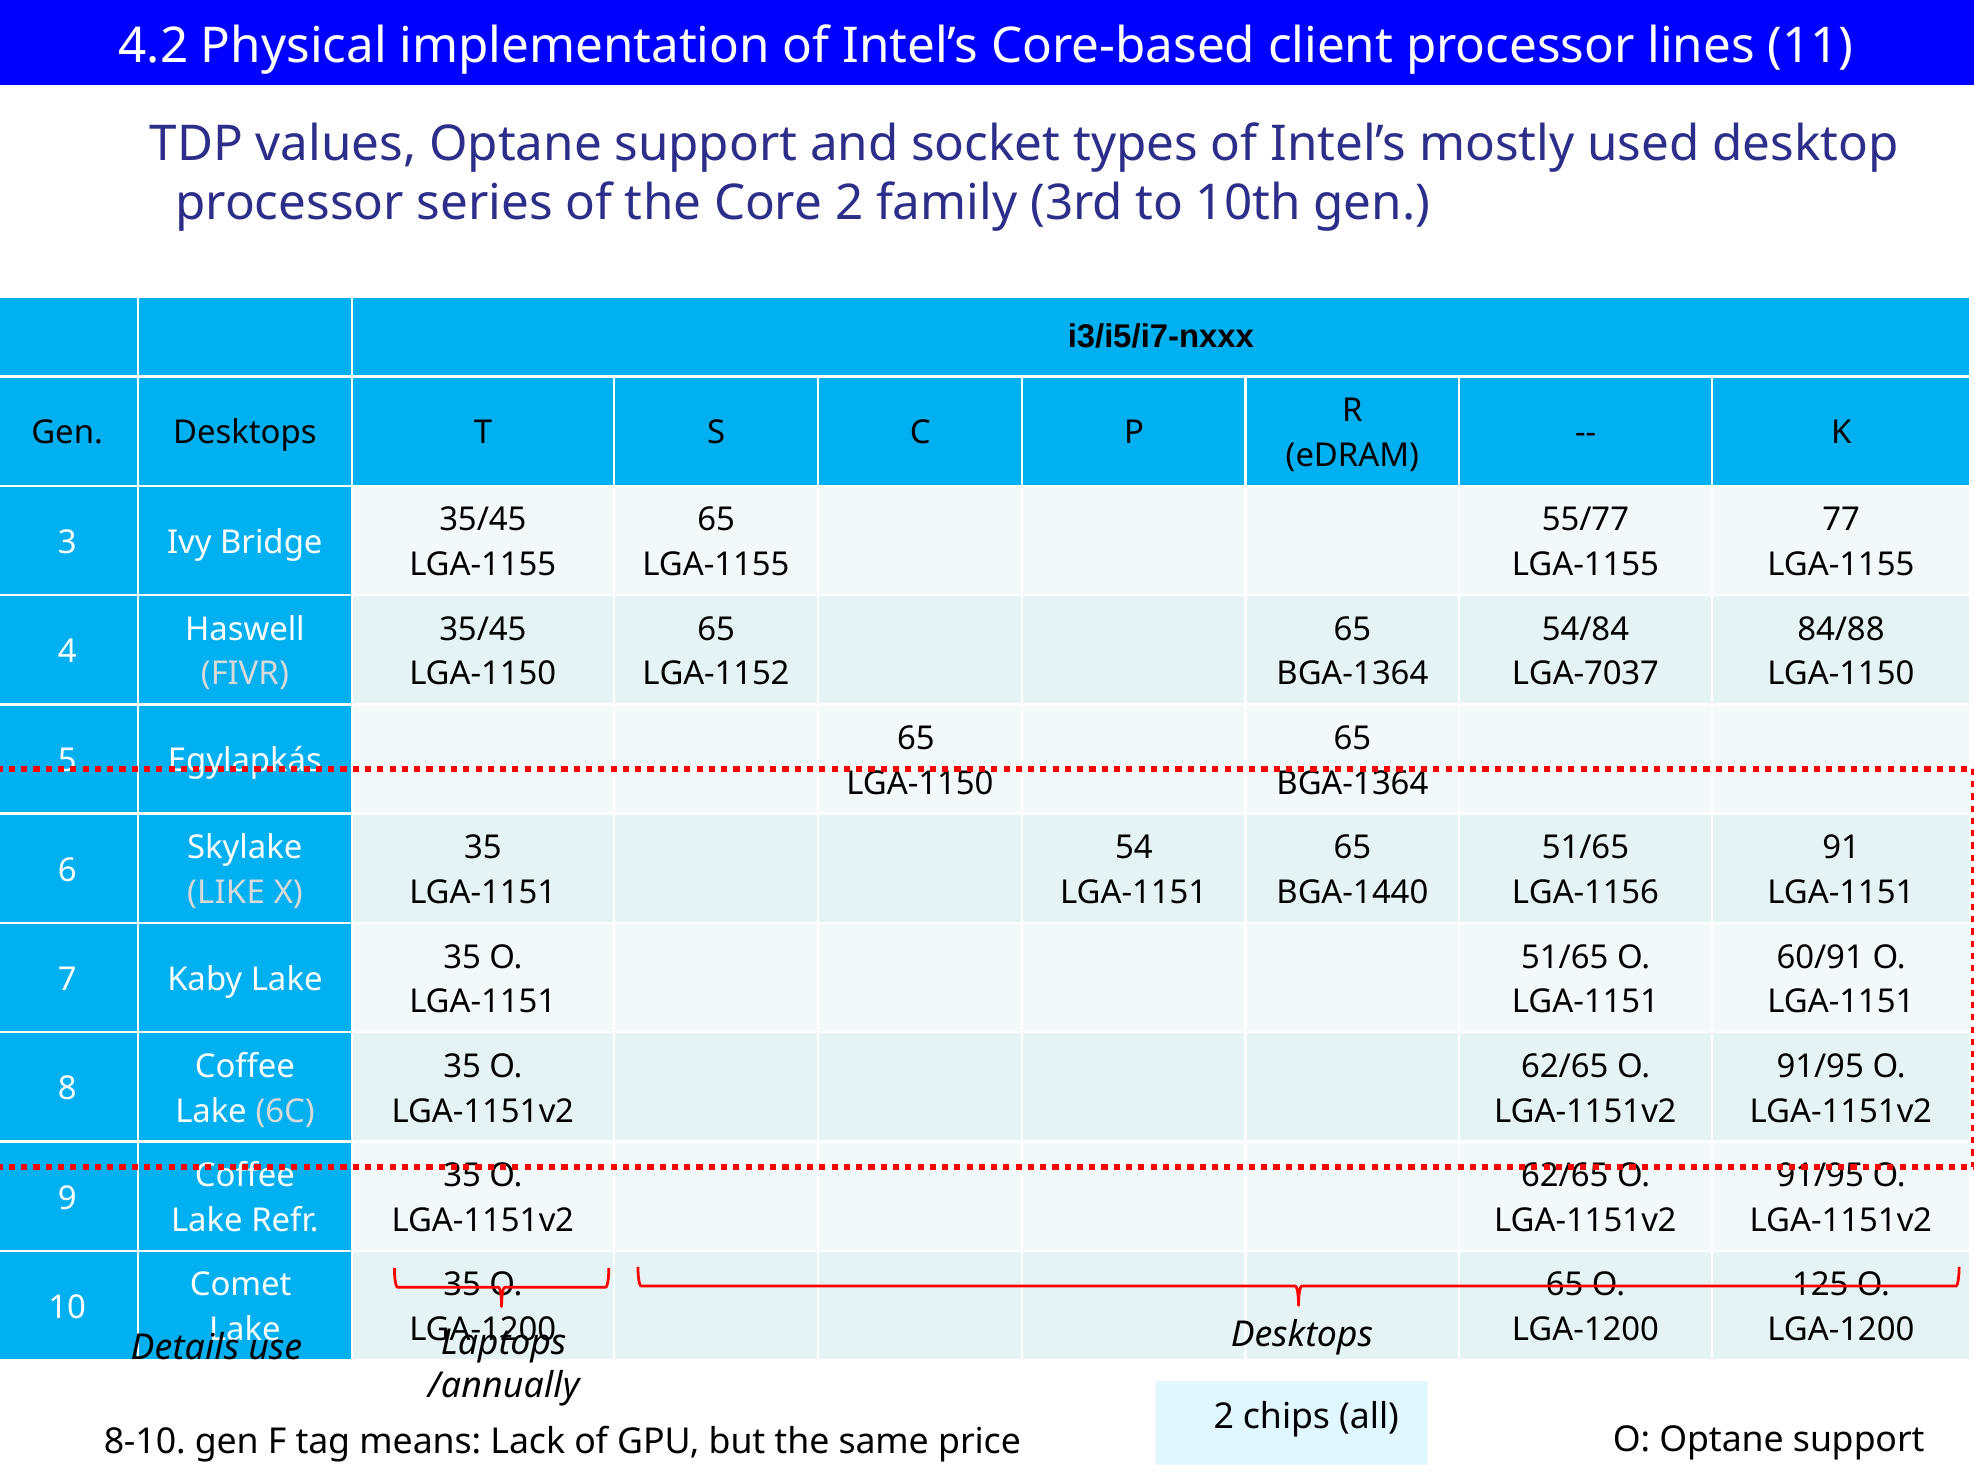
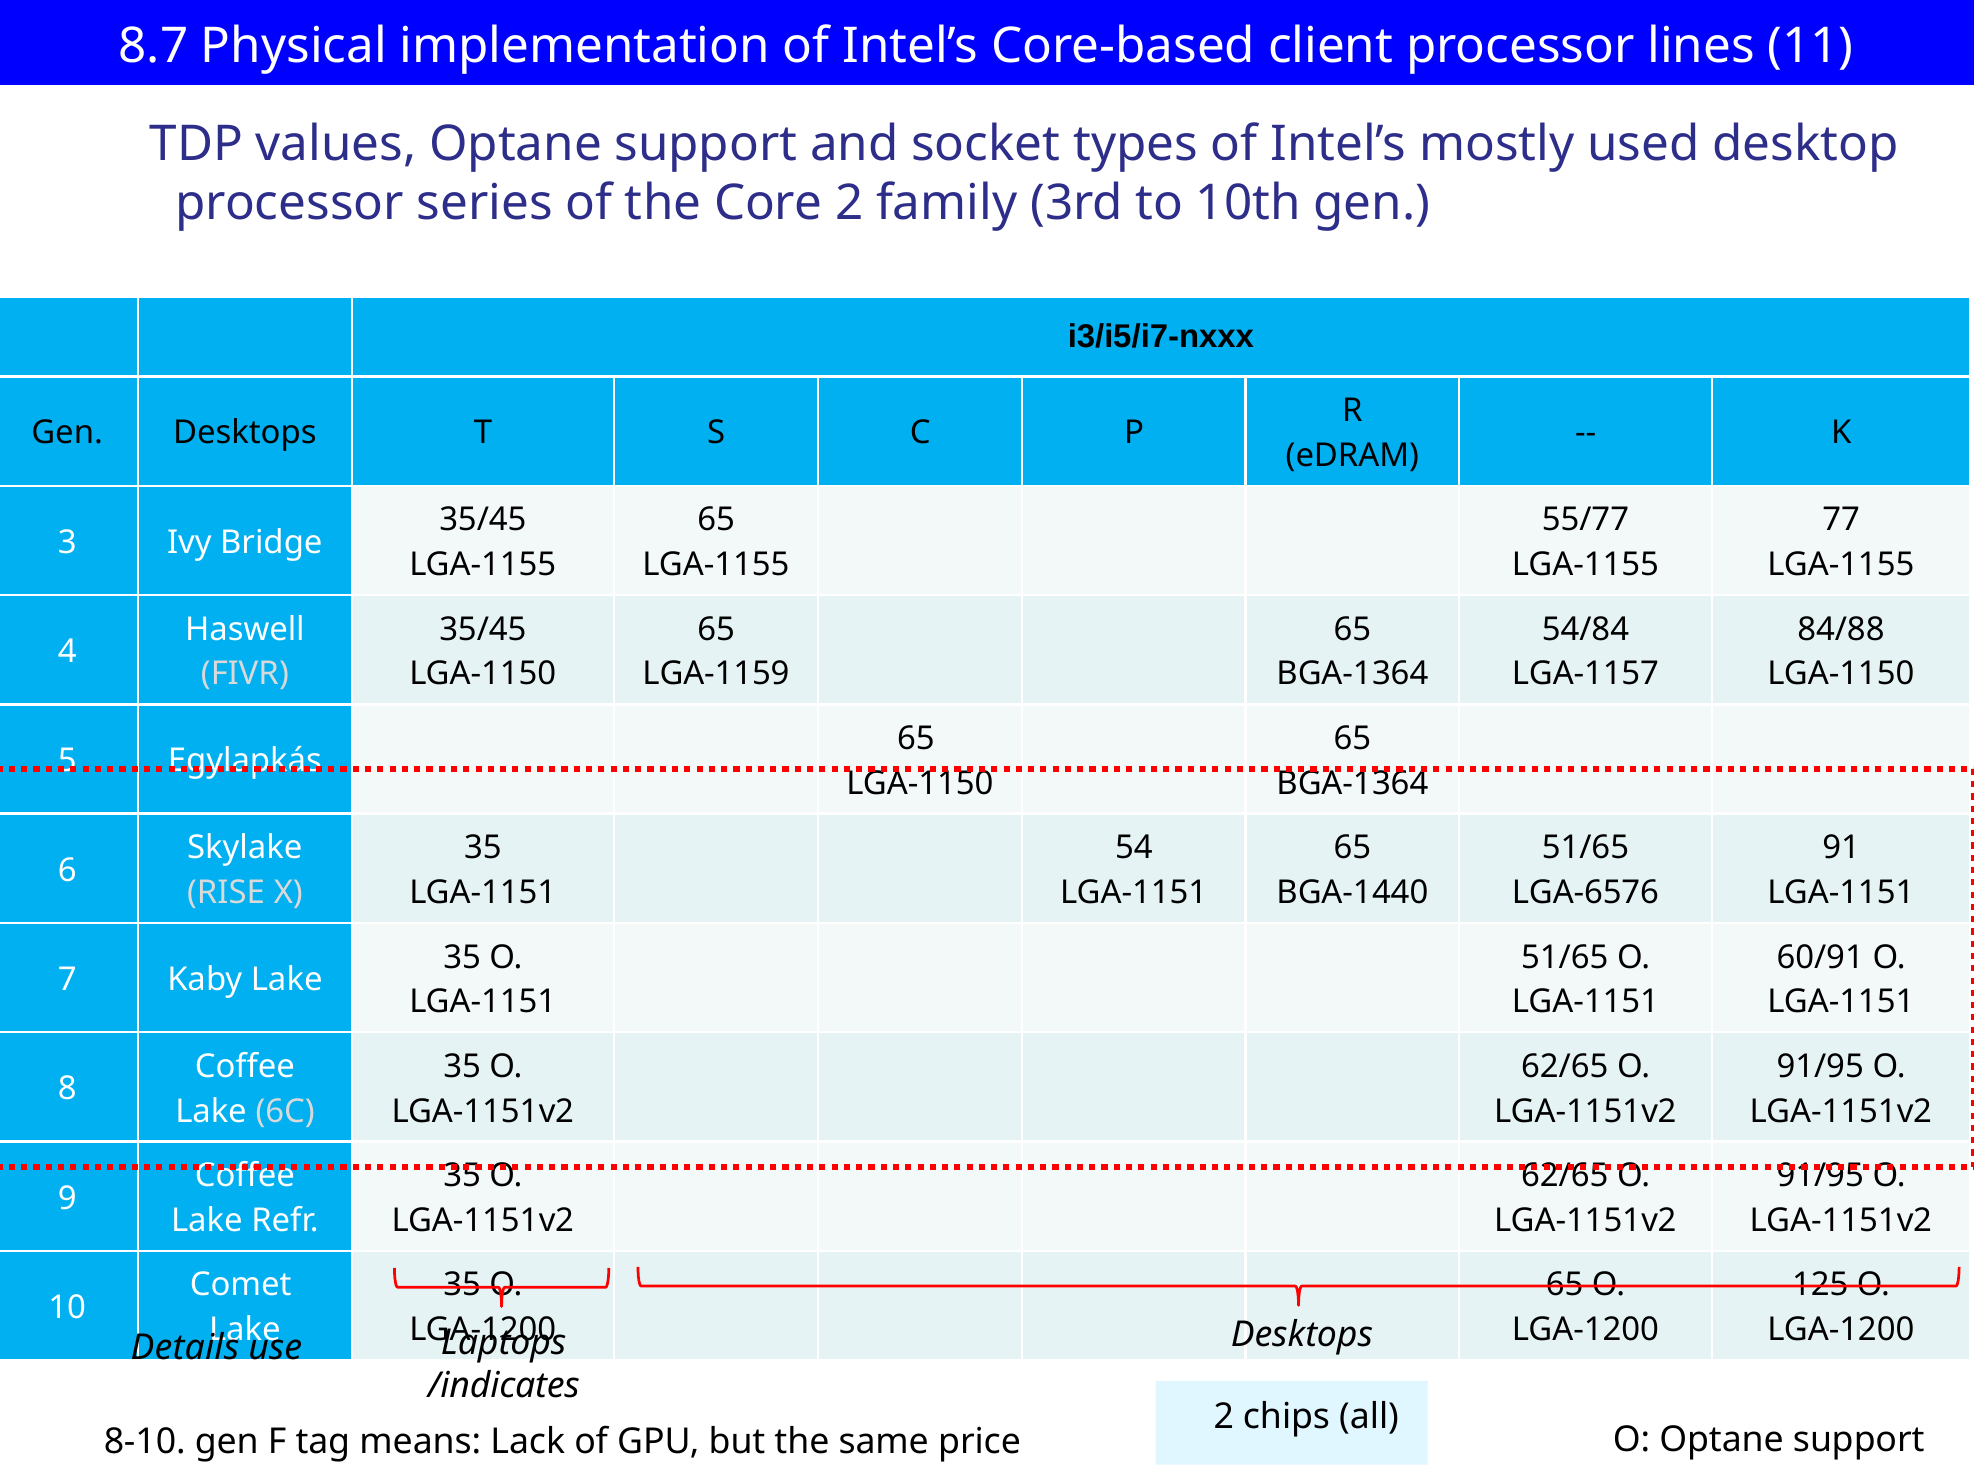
4.2: 4.2 -> 8.7 (154, 46)
LGA-1152: LGA-1152 -> LGA-1159 (716, 674)
LGA-7037: LGA-7037 -> LGA-1157 (1585, 674)
LIKE: LIKE -> RISE (226, 893)
LGA-1156: LGA-1156 -> LGA-6576 (1585, 893)
/annually: /annually -> /indicates (504, 1386)
